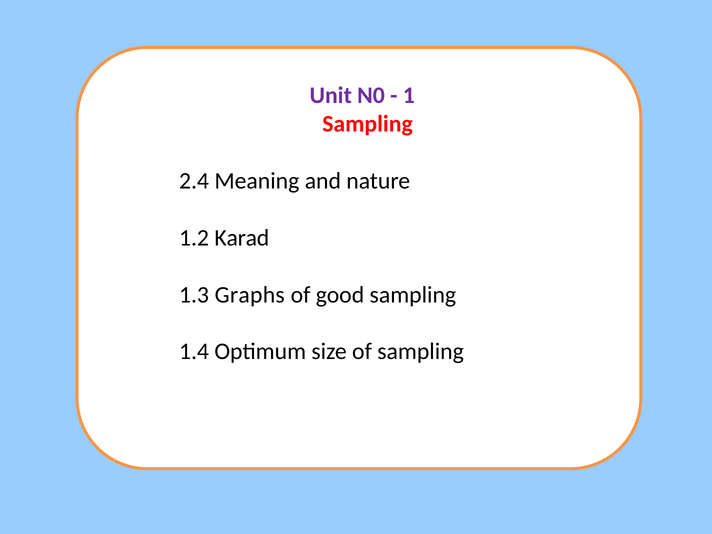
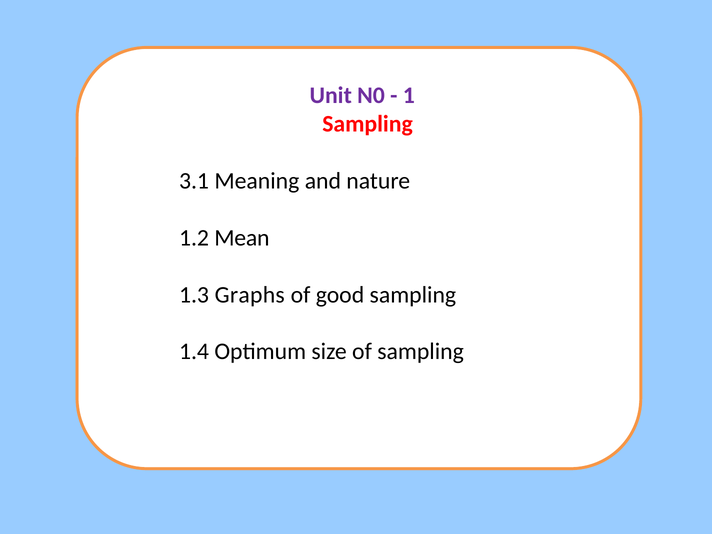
2.4: 2.4 -> 3.1 (194, 181)
Karad: Karad -> Mean (242, 238)
